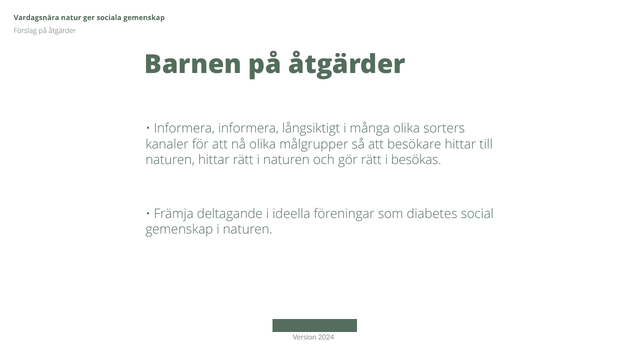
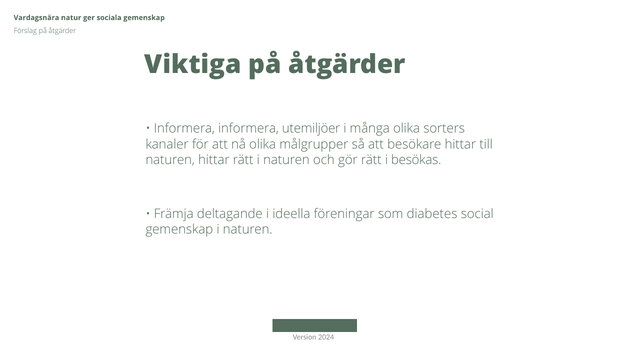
Barnen: Barnen -> Viktiga (193, 65)
långsiktigt: långsiktigt -> utemiljöer (311, 129)
